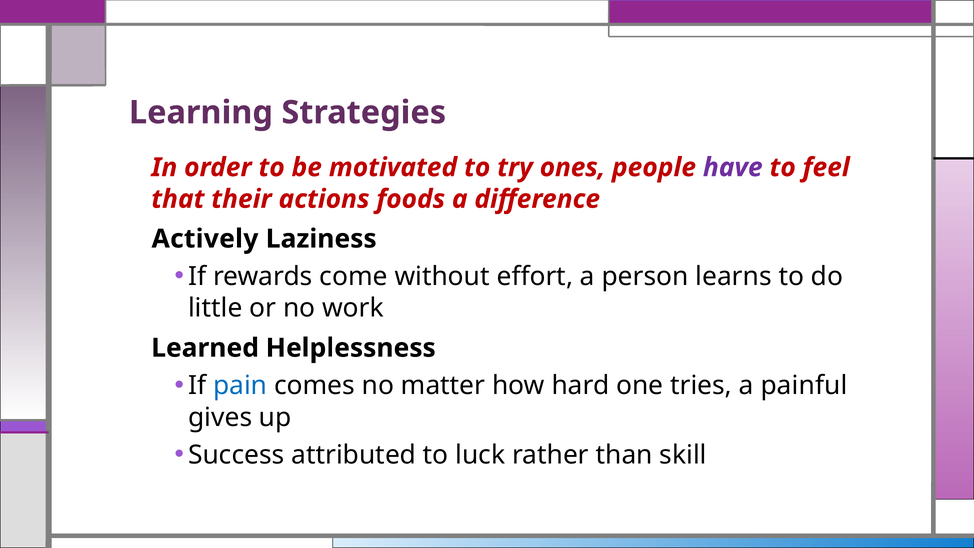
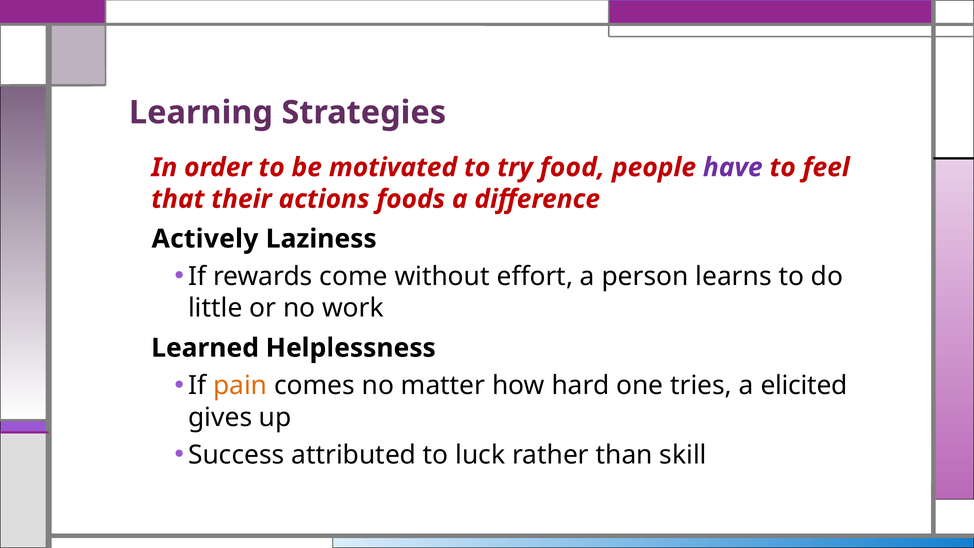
ones: ones -> food (572, 167)
pain colour: blue -> orange (240, 386)
painful: painful -> elicited (804, 386)
